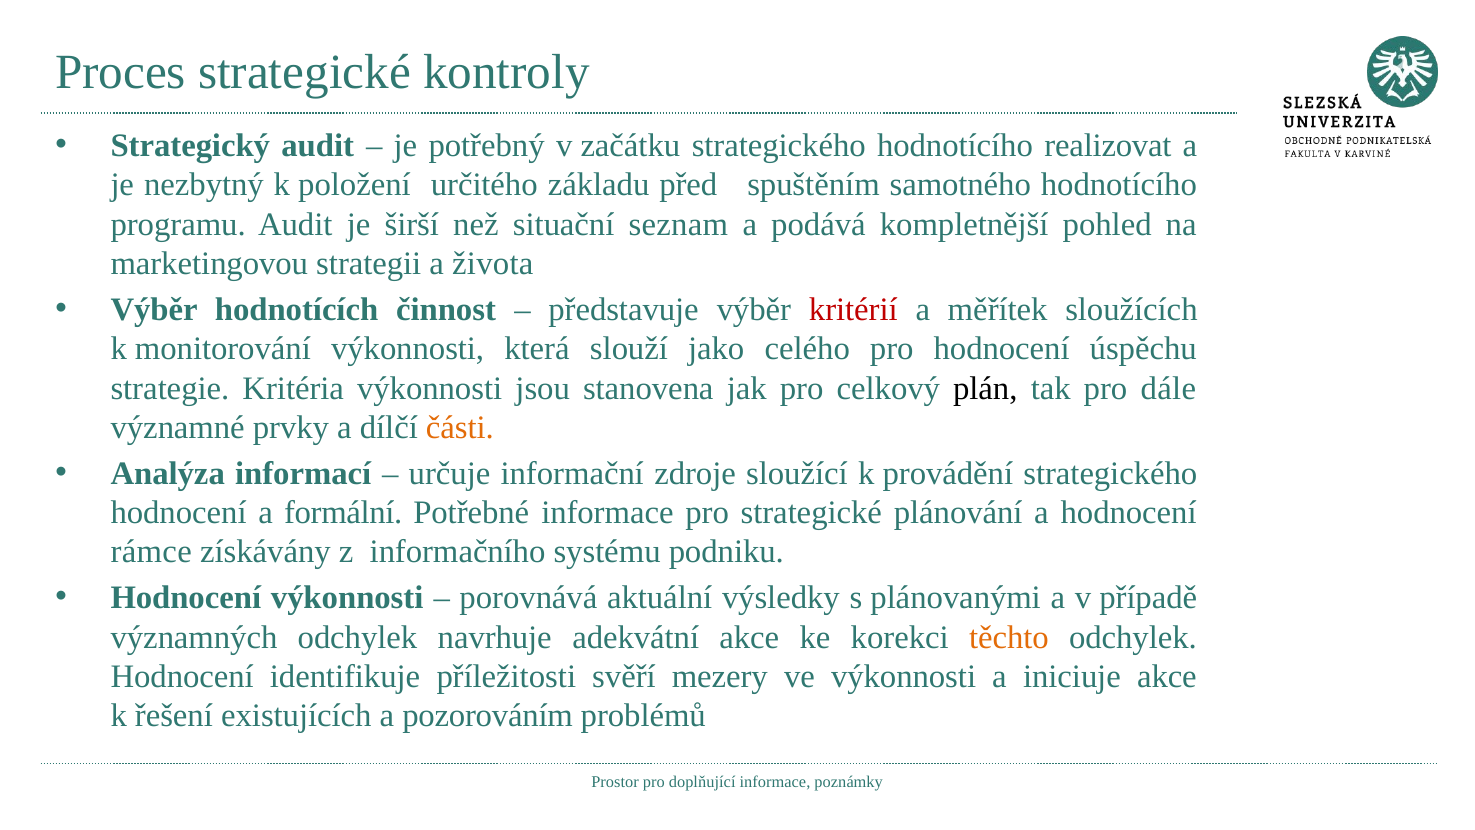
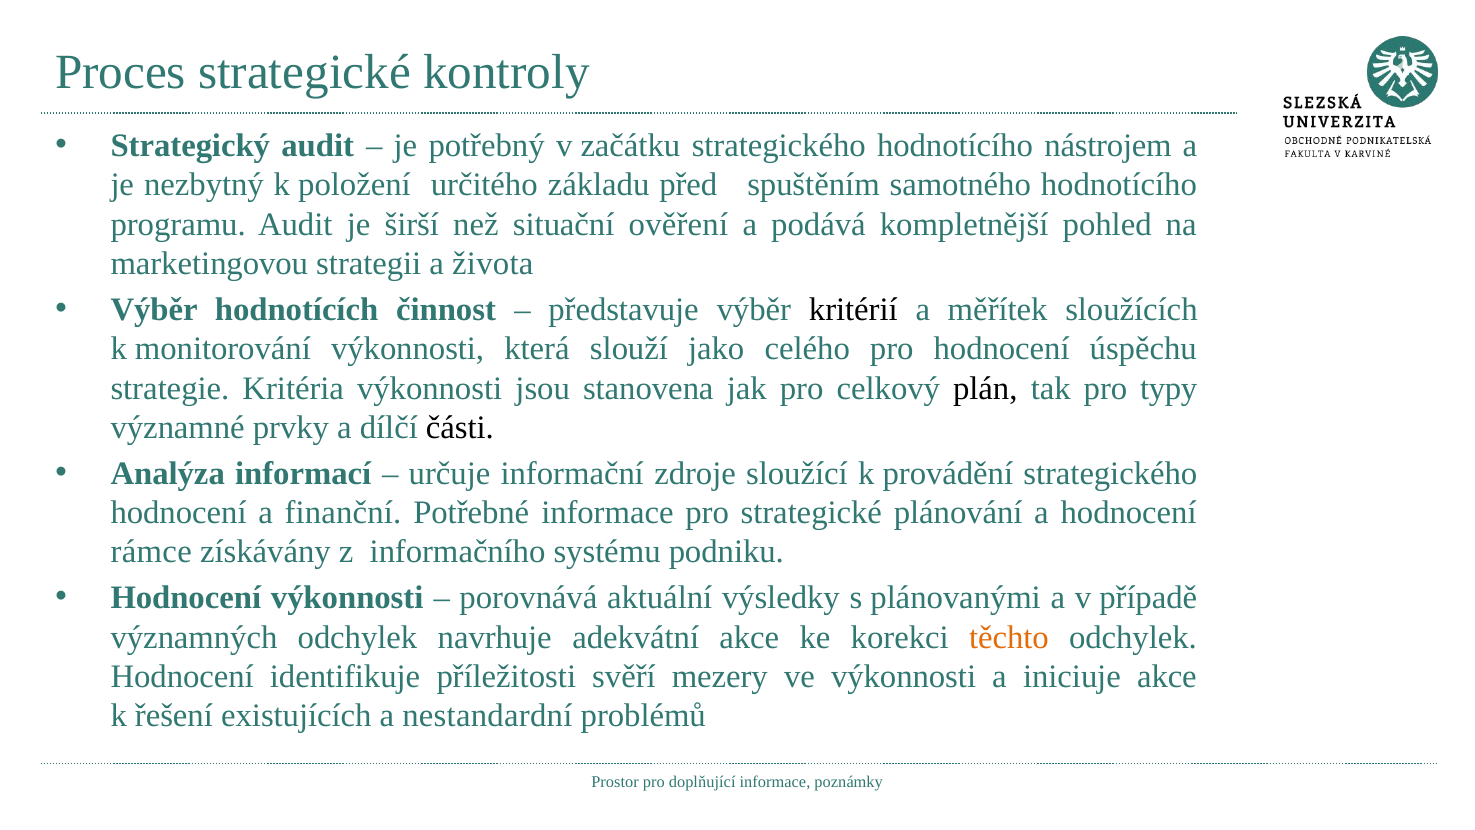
realizovat: realizovat -> nástrojem (1108, 146)
seznam: seznam -> ověření (678, 224)
kritérií colour: red -> black (853, 310)
dále: dále -> typy (1169, 388)
části colour: orange -> black (460, 427)
formální: formální -> finanční (343, 513)
pozorováním: pozorováním -> nestandardní (487, 716)
